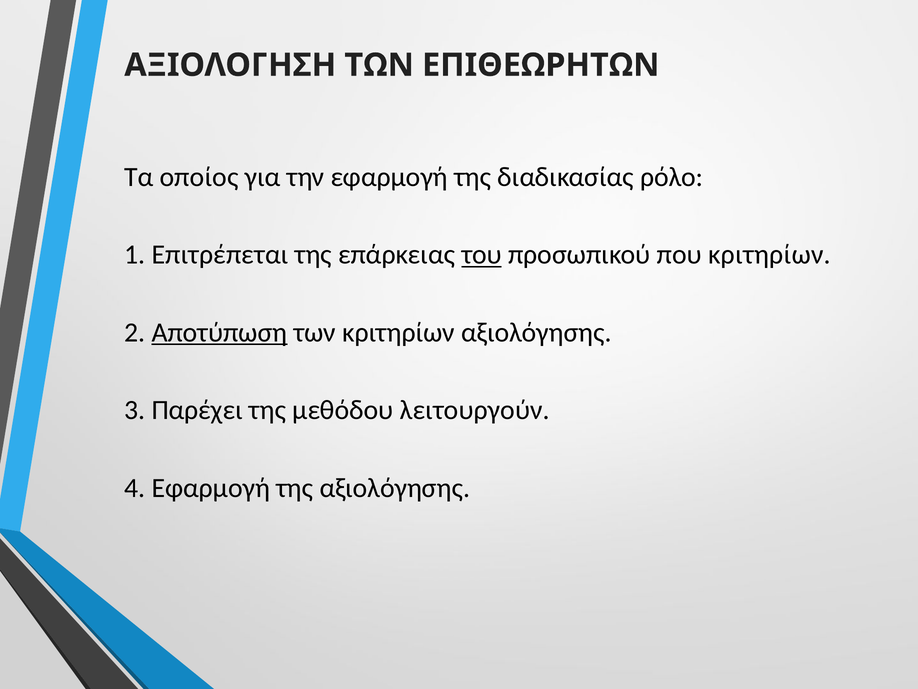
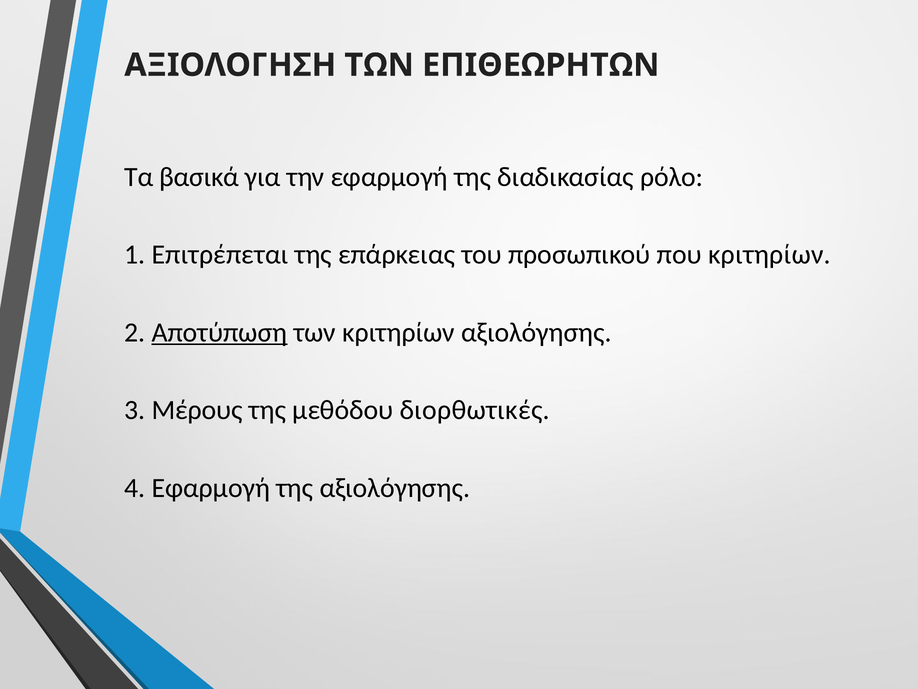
οποίος: οποίος -> βασικά (199, 177)
του underline: present -> none (482, 254)
Παρέχει: Παρέχει -> Μέρους (197, 410)
λειτουργούν: λειτουργούν -> διορθωτικές (475, 410)
